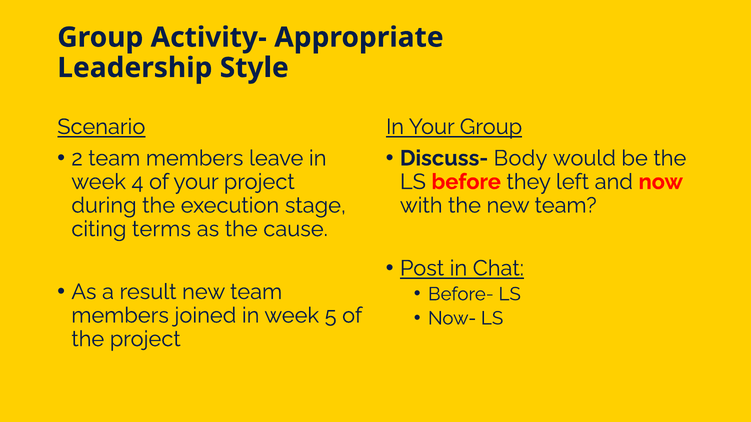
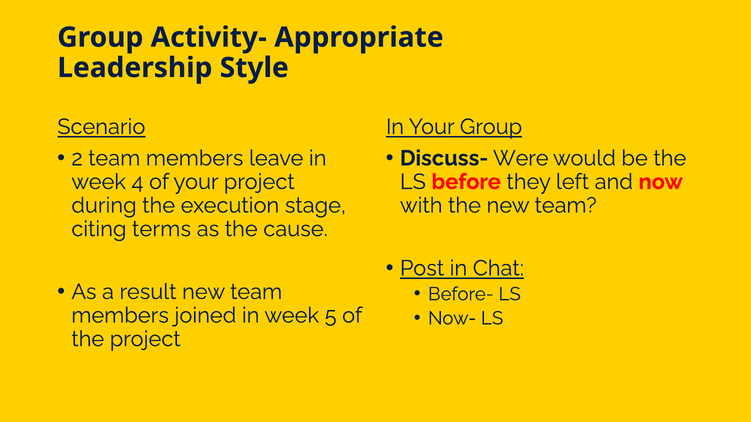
Body: Body -> Were (521, 158)
